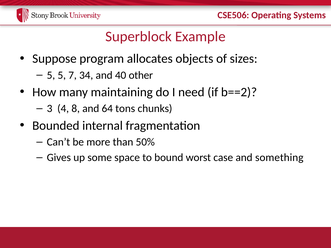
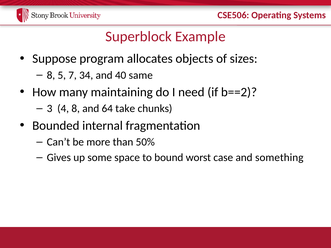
5: 5 -> 8 (51, 75)
other: other -> same (141, 75)
tons: tons -> take (125, 109)
